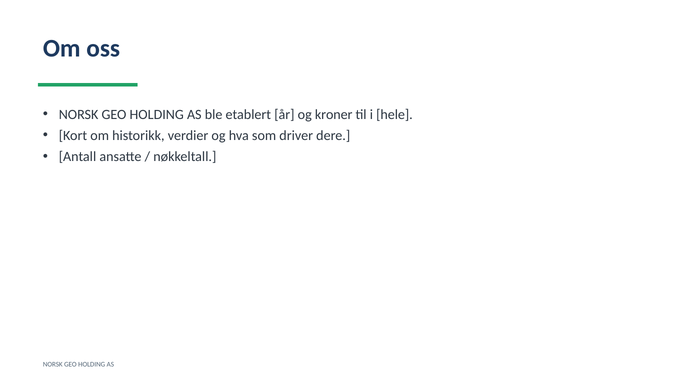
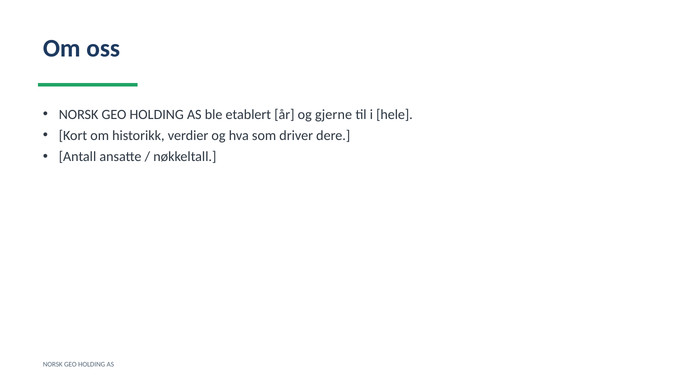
kroner: kroner -> gjerne (334, 114)
